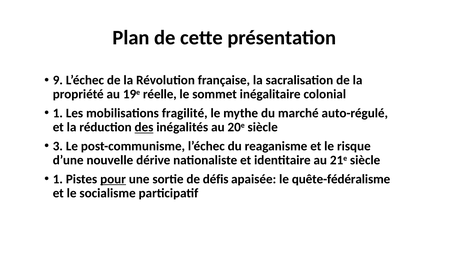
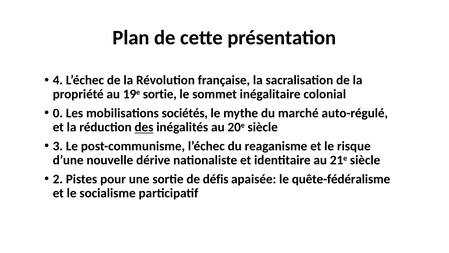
9: 9 -> 4 (58, 80)
19e réelle: réelle -> sortie (160, 94)
1: 1 -> 0 (58, 113)
fragilité: fragilité -> sociétés (185, 113)
1: 1 -> 2 (58, 179)
pour underline: present -> none (113, 179)
